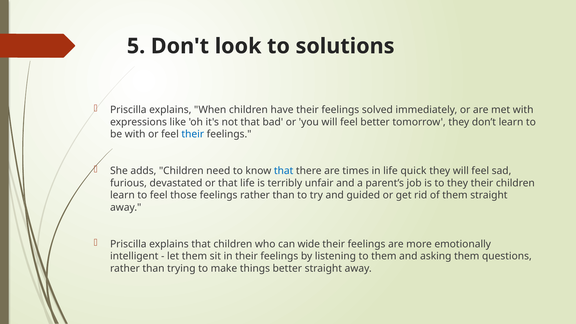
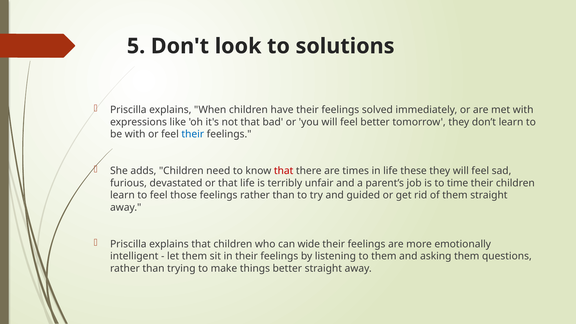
that colour: blue -> red (284, 171)
quick: quick -> these (414, 171)
to they: they -> time (458, 183)
